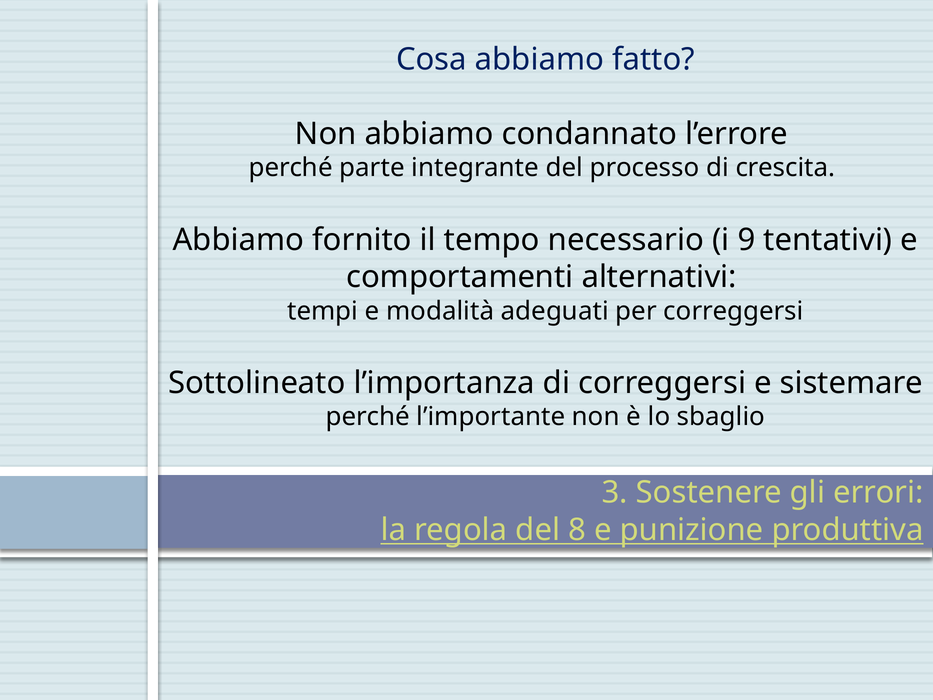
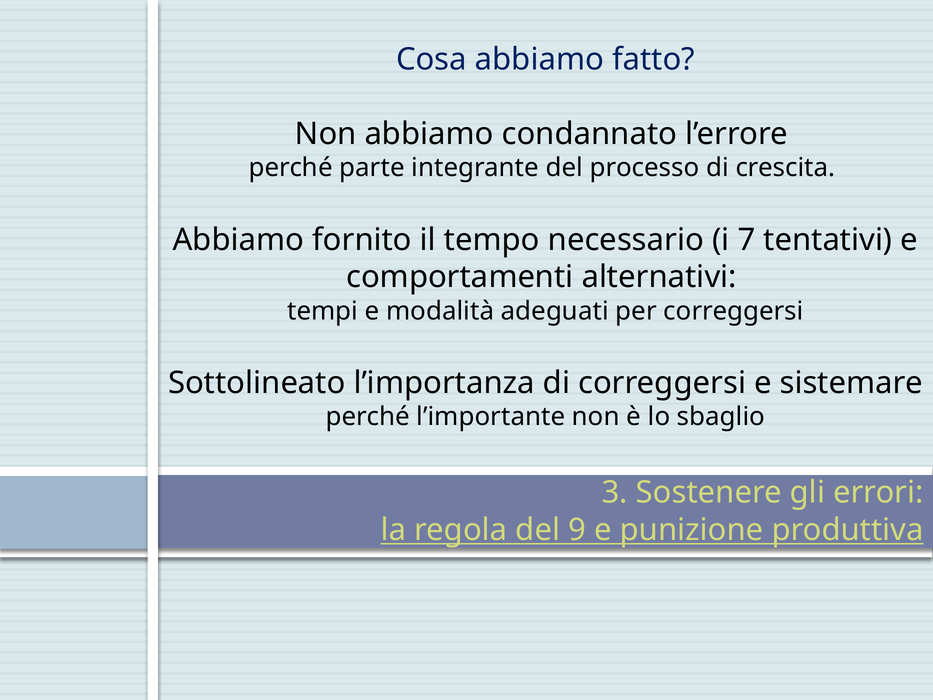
9: 9 -> 7 (746, 240)
8: 8 -> 9 (577, 530)
